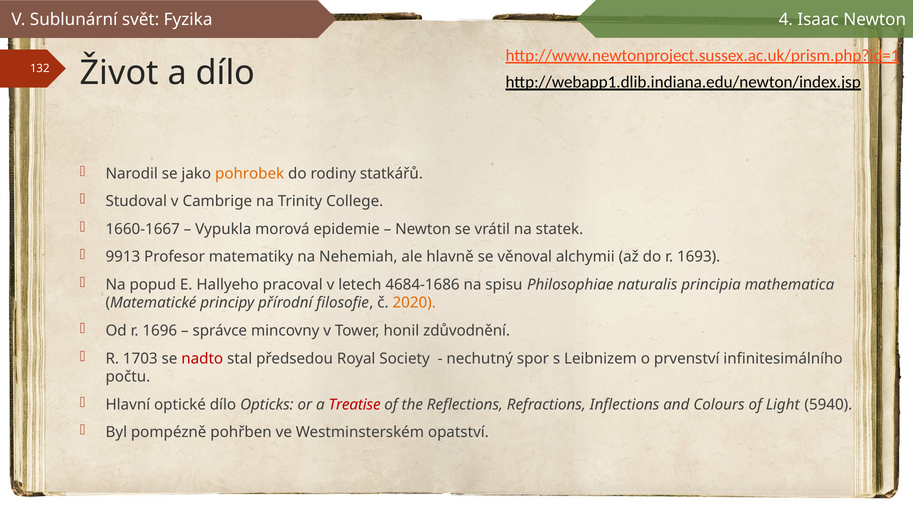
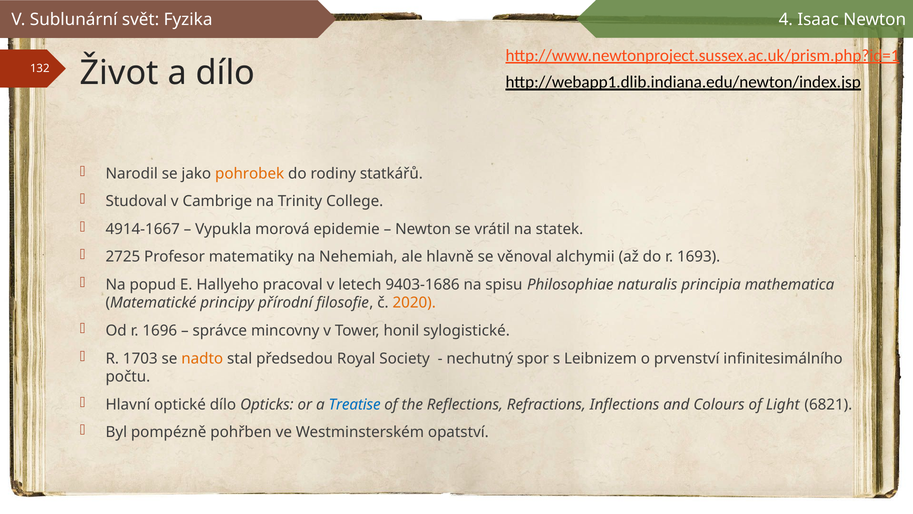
1660-1667: 1660-1667 -> 4914-1667 (143, 229)
9913: 9913 -> 2725 (123, 257)
4684-1686: 4684-1686 -> 9403-1686 (423, 284)
zdůvodnění: zdůvodnění -> sylogistické (467, 330)
nadto colour: red -> orange (202, 358)
Treatise colour: red -> blue (355, 404)
5940: 5940 -> 6821 (828, 404)
